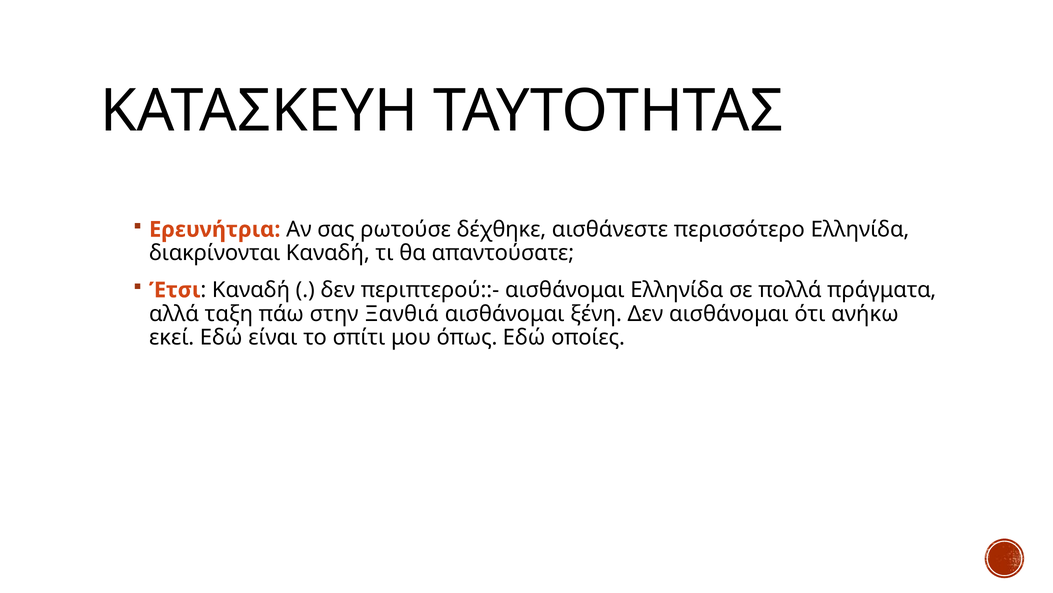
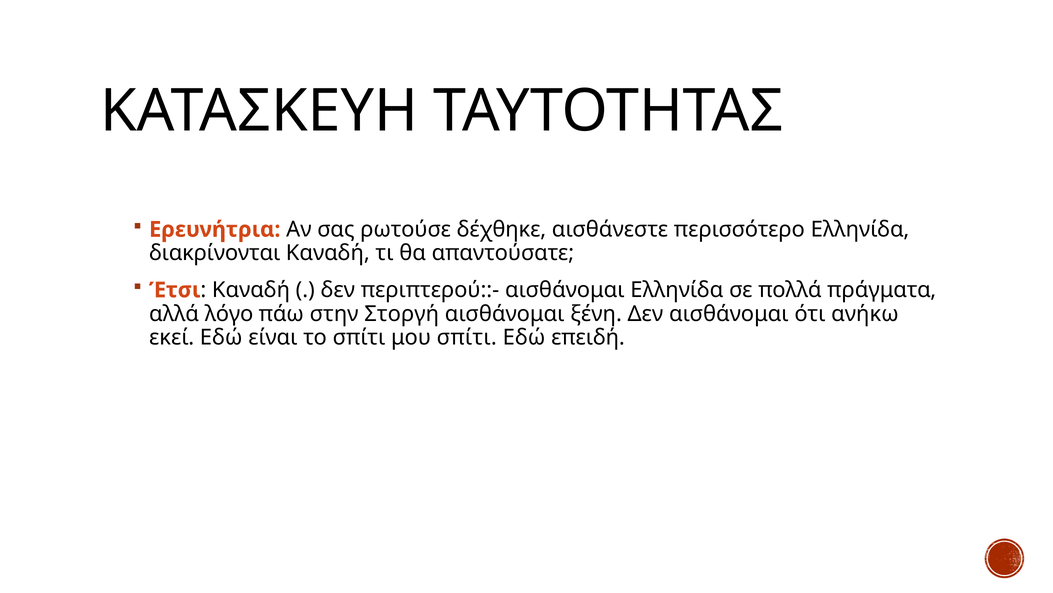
ταξη: ταξη -> λόγο (229, 313)
Ξανθιά: Ξανθιά -> Στοργή (402, 313)
μου όπως: όπως -> σπίτι (467, 337)
οποίες: οποίες -> επειδή (588, 337)
